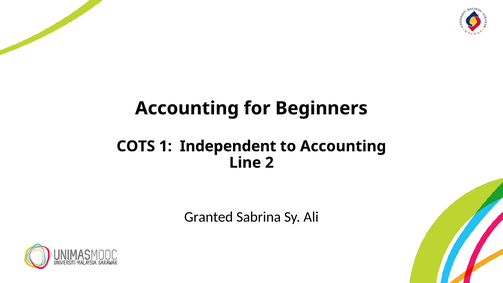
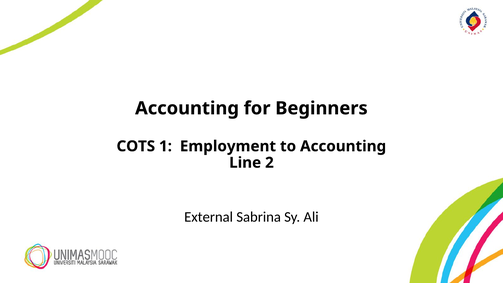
Independent: Independent -> Employment (228, 146)
Granted: Granted -> External (209, 217)
